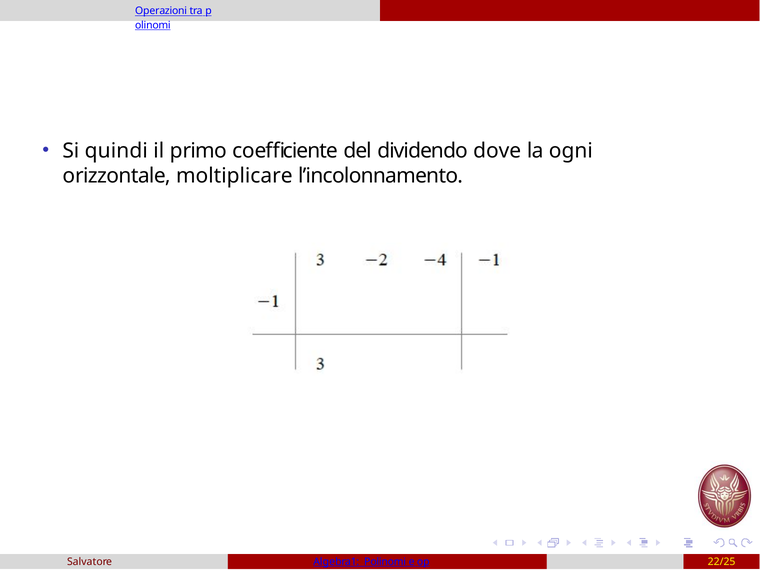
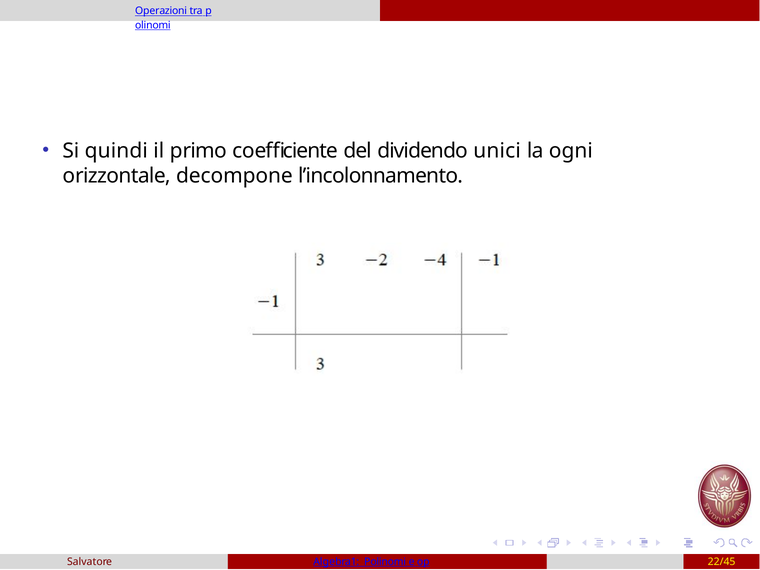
dove: dove -> unici (497, 151)
moltiplicare: moltiplicare -> decompone (234, 176)
22/25: 22/25 -> 22/45 (722, 562)
